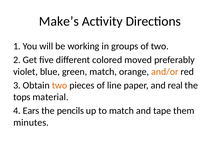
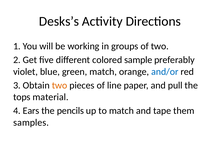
Make’s: Make’s -> Desks’s (59, 21)
moved: moved -> sample (138, 60)
and/or colour: orange -> blue (165, 72)
real: real -> pull (175, 85)
minutes: minutes -> samples (31, 123)
